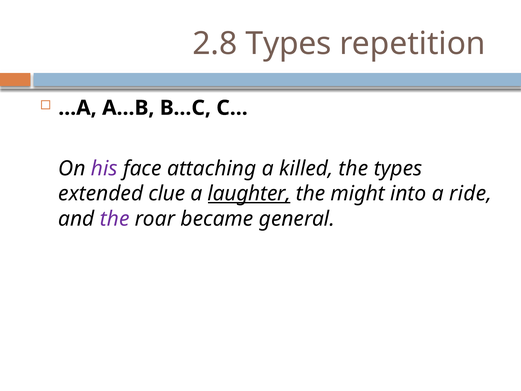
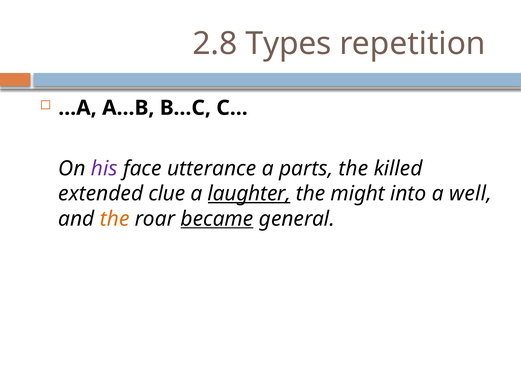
attaching: attaching -> utterance (212, 168)
killed: killed -> parts (306, 168)
the types: types -> killed (398, 168)
ride: ride -> well (471, 193)
the colour: purple -> orange (115, 219)
became underline: none -> present (217, 219)
